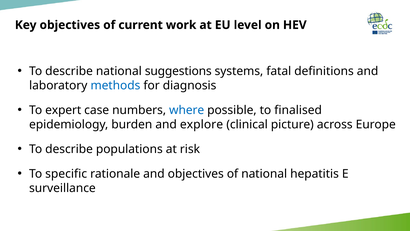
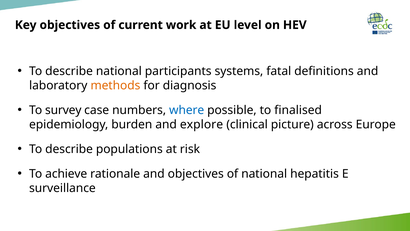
suggestions: suggestions -> participants (178, 71)
methods colour: blue -> orange (115, 85)
expert: expert -> survey (63, 110)
specific: specific -> achieve (66, 173)
